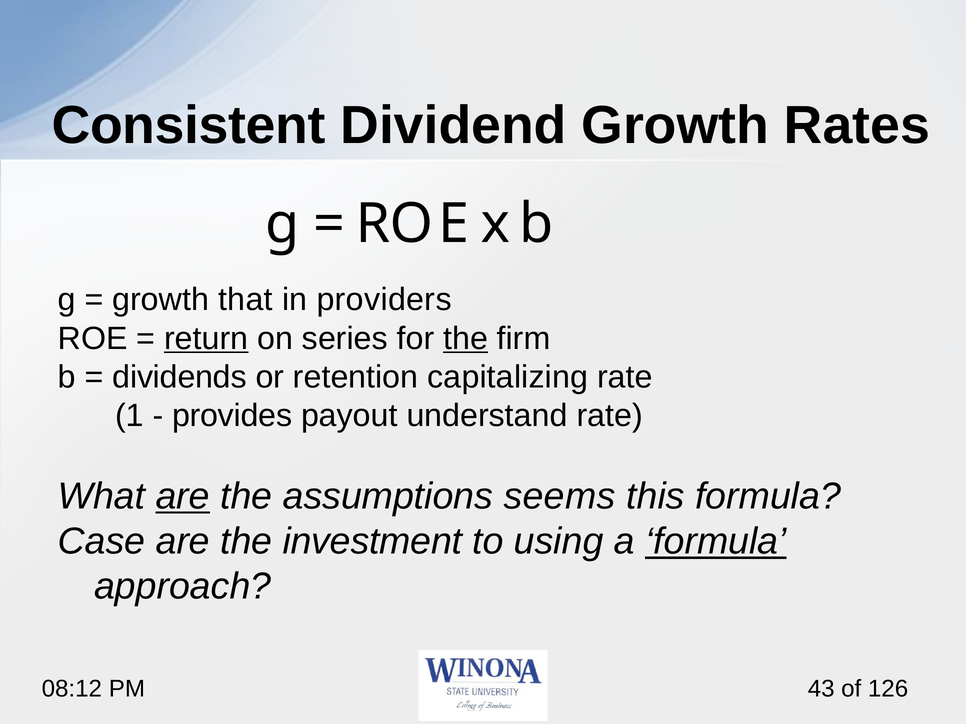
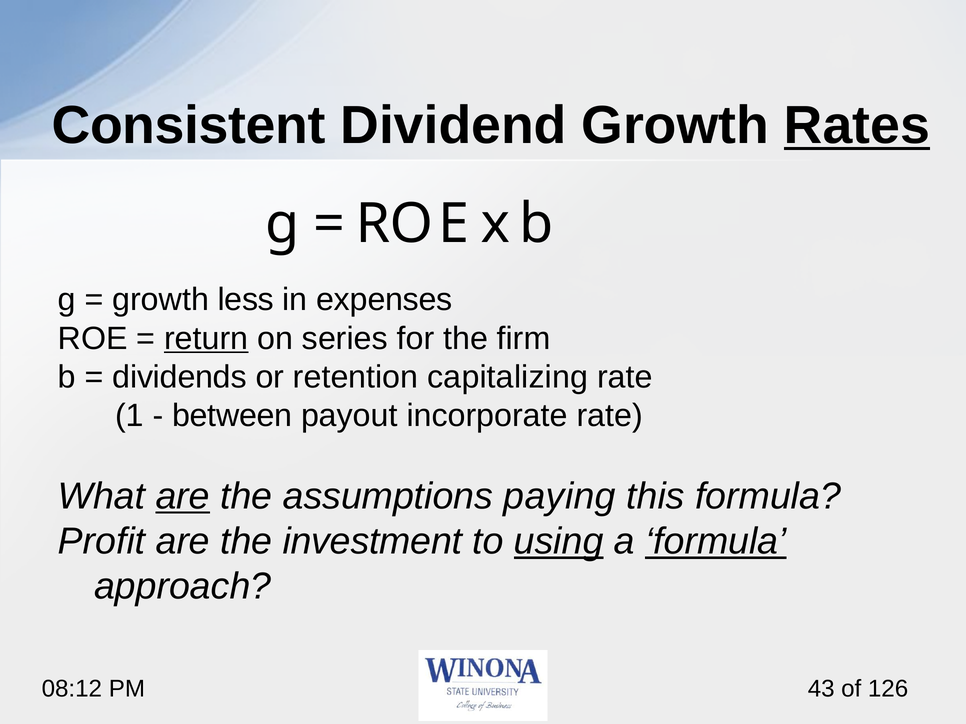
Rates underline: none -> present (857, 126)
that: that -> less (246, 300)
providers: providers -> expenses (384, 300)
the underline: present -> none (466, 339)
provides: provides -> between (232, 416)
understand: understand -> incorporate (487, 416)
seems: seems -> paying (560, 497)
Case: Case -> Profit (102, 542)
using underline: none -> present (559, 542)
